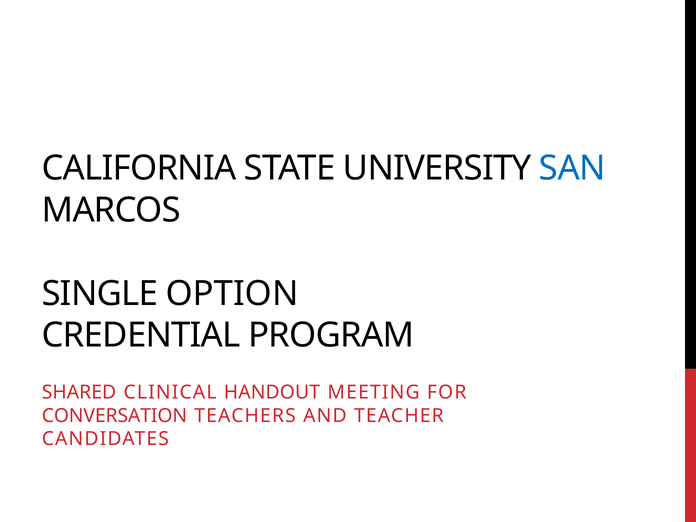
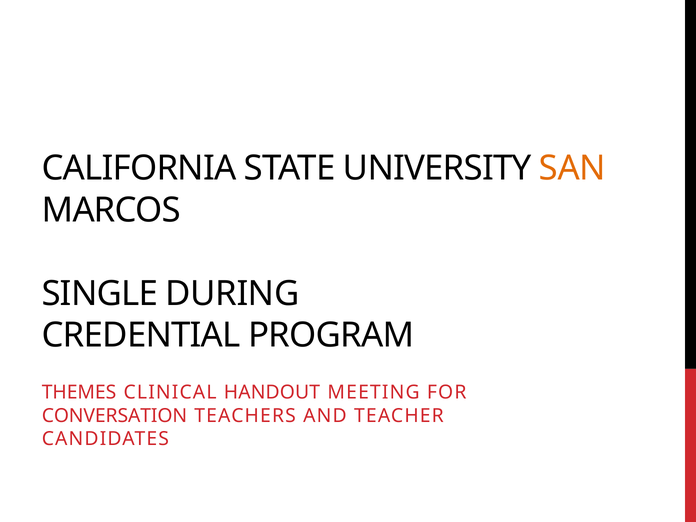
SAN colour: blue -> orange (572, 168)
OPTION: OPTION -> DURING (232, 294)
SHARED: SHARED -> THEMES (79, 393)
